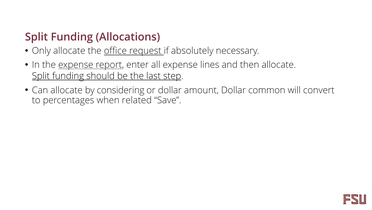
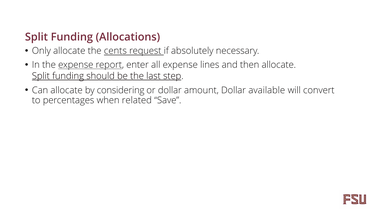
office: office -> cents (115, 51)
common: common -> available (267, 90)
